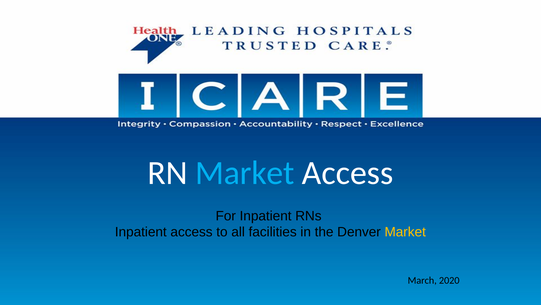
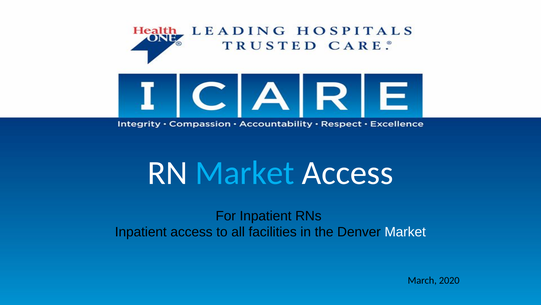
Market colour: yellow -> white (405, 232)
